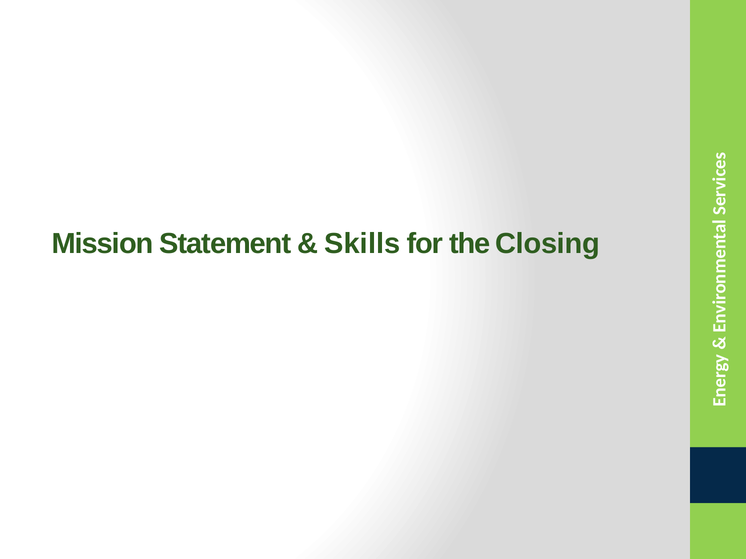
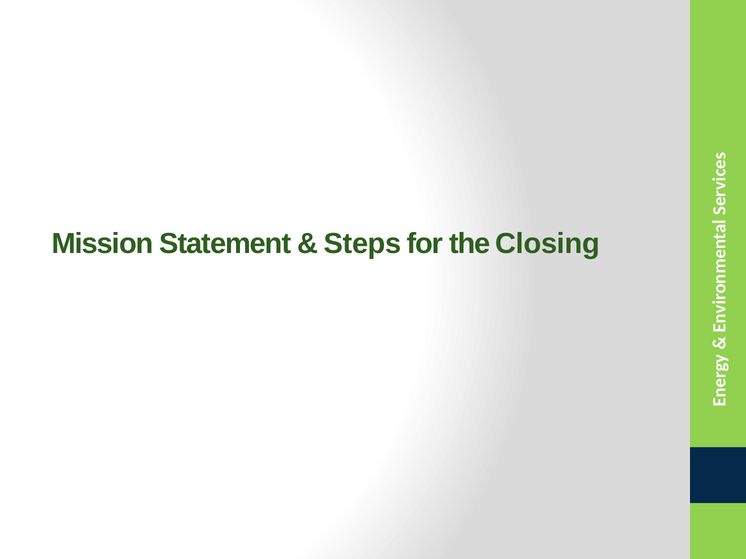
Skills: Skills -> Steps (363, 244)
